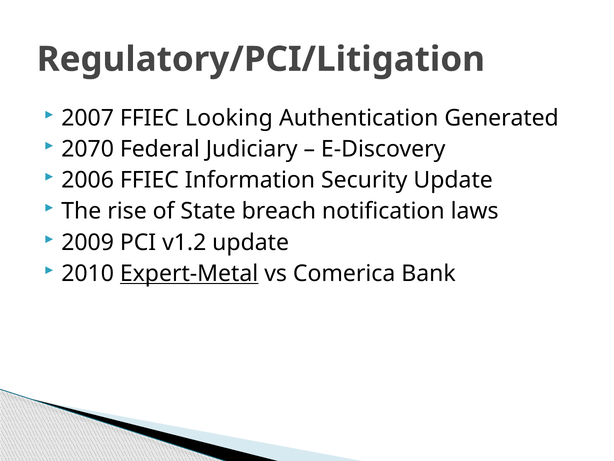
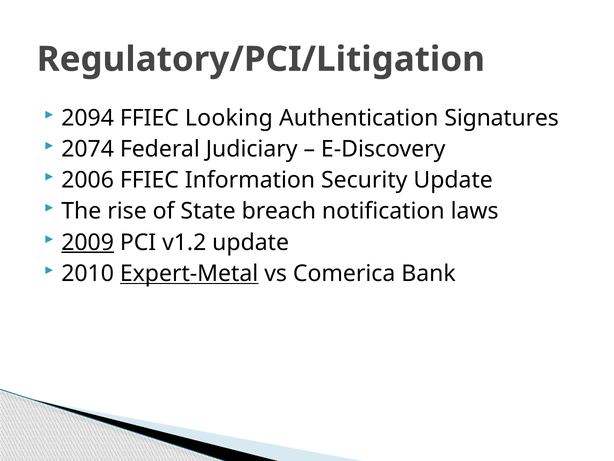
2007: 2007 -> 2094 (88, 118)
Generated: Generated -> Signatures (502, 118)
2070: 2070 -> 2074 (88, 149)
2009 underline: none -> present (88, 242)
